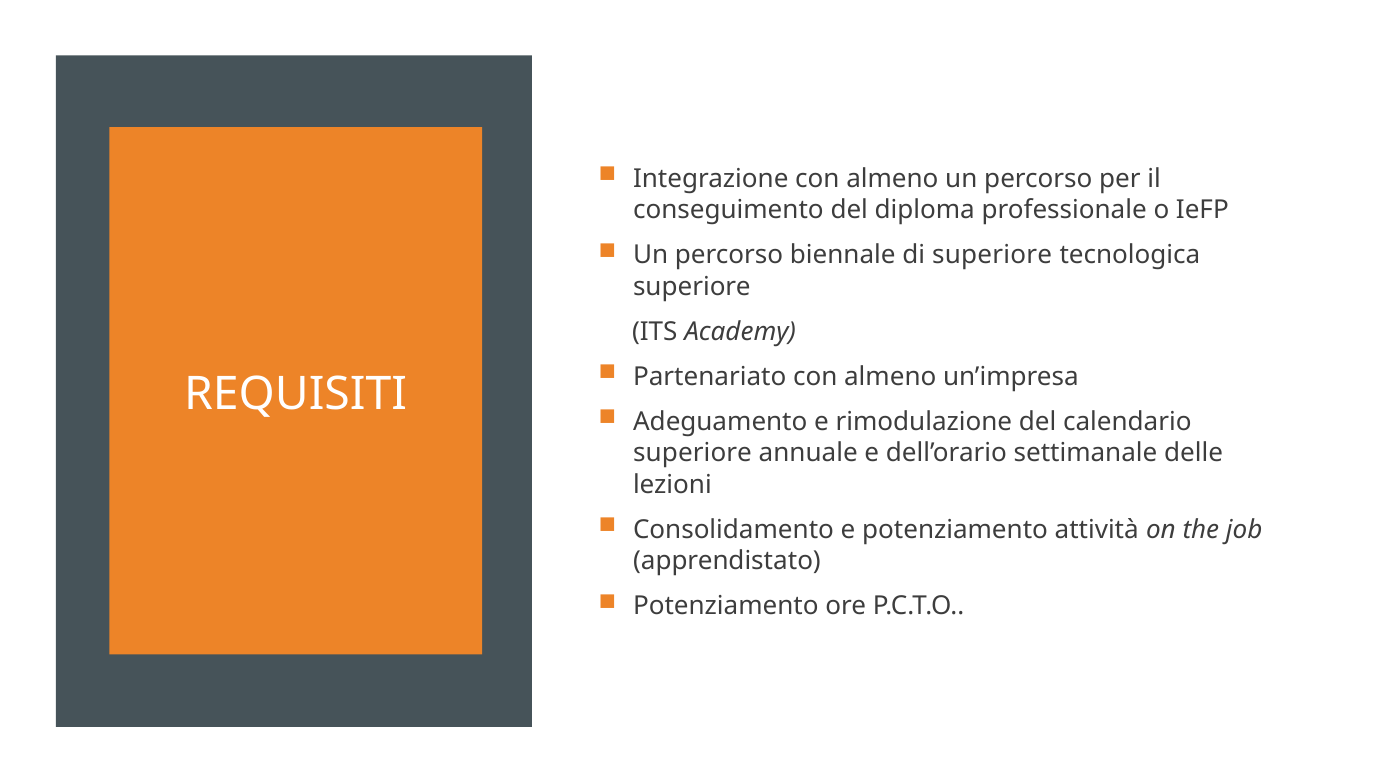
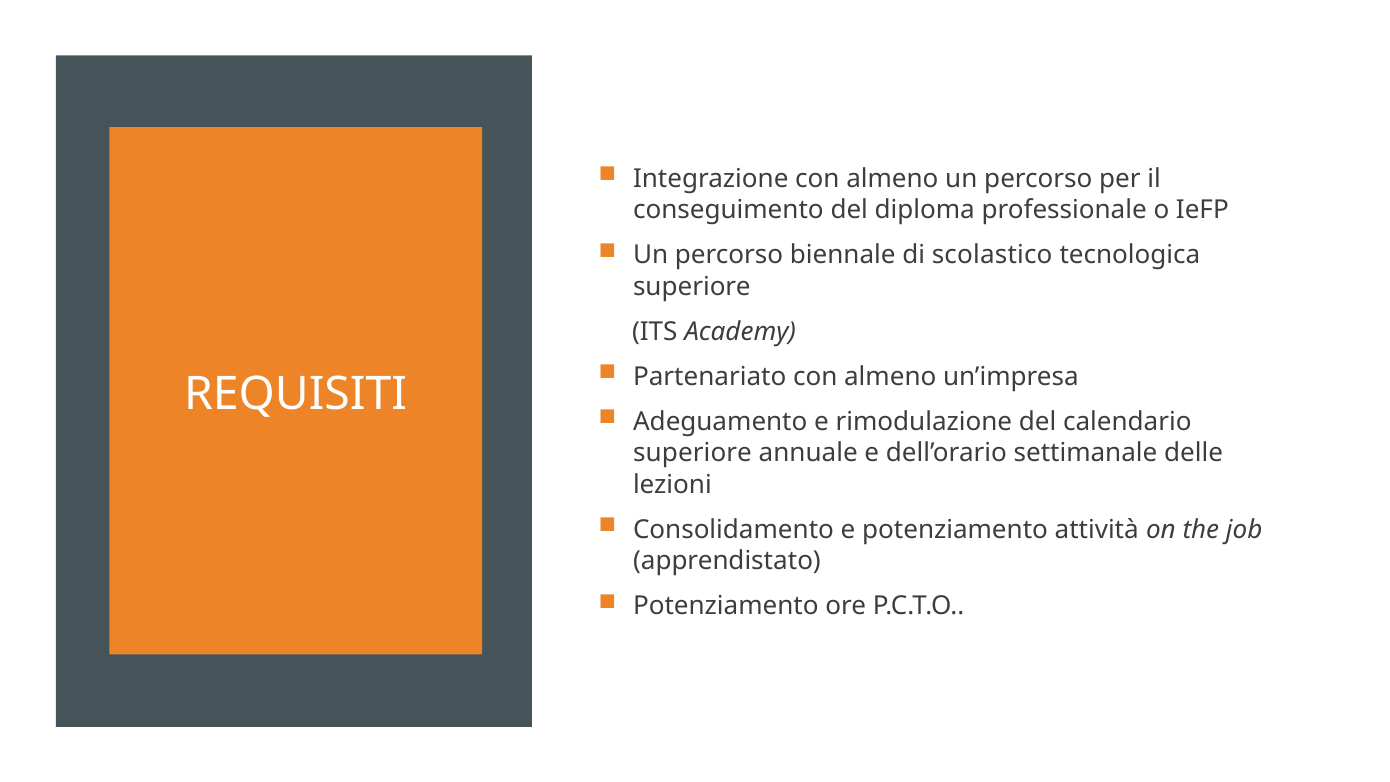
di superiore: superiore -> scolastico (992, 255)
